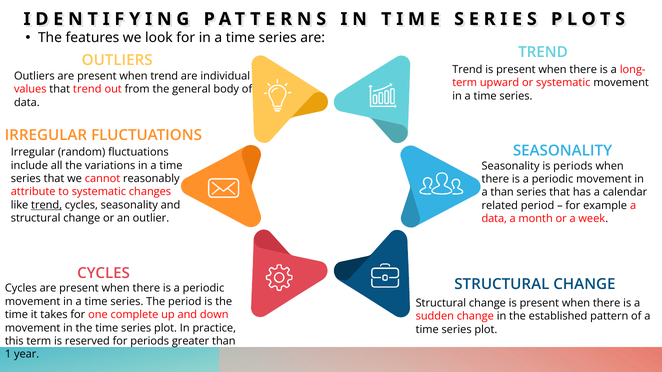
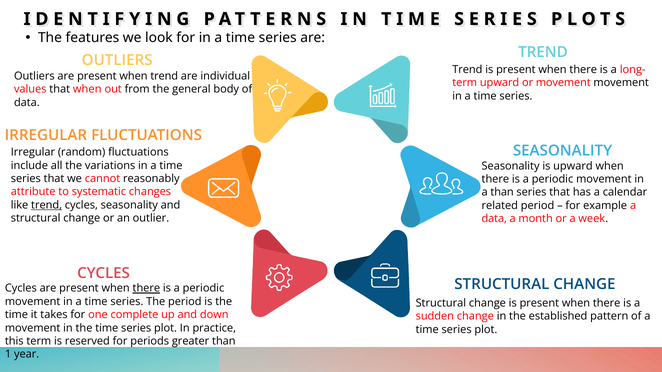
or systematic: systematic -> movement (563, 83)
that trend: trend -> when (87, 89)
is periods: periods -> upward (573, 166)
there underline: none -> present (146, 289)
